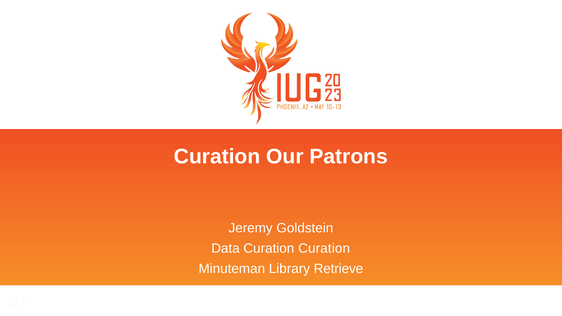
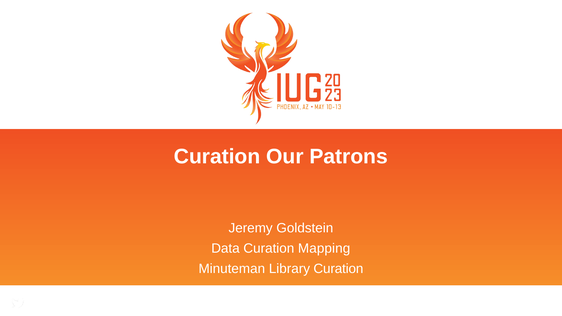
Curation Curation: Curation -> Mapping (324, 249)
Library Retrieve: Retrieve -> Curation (338, 269)
